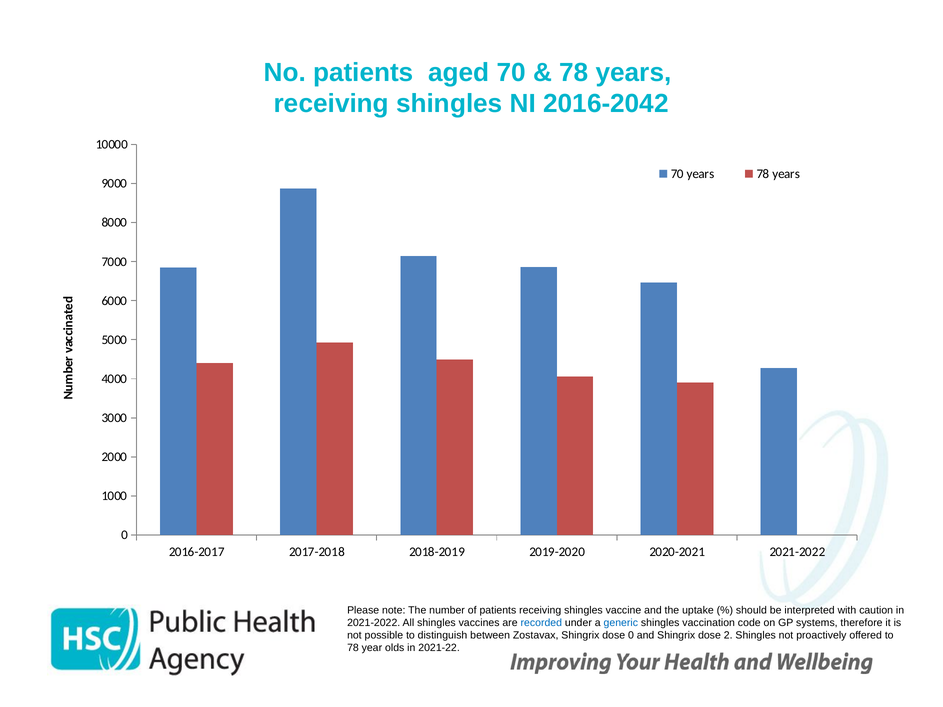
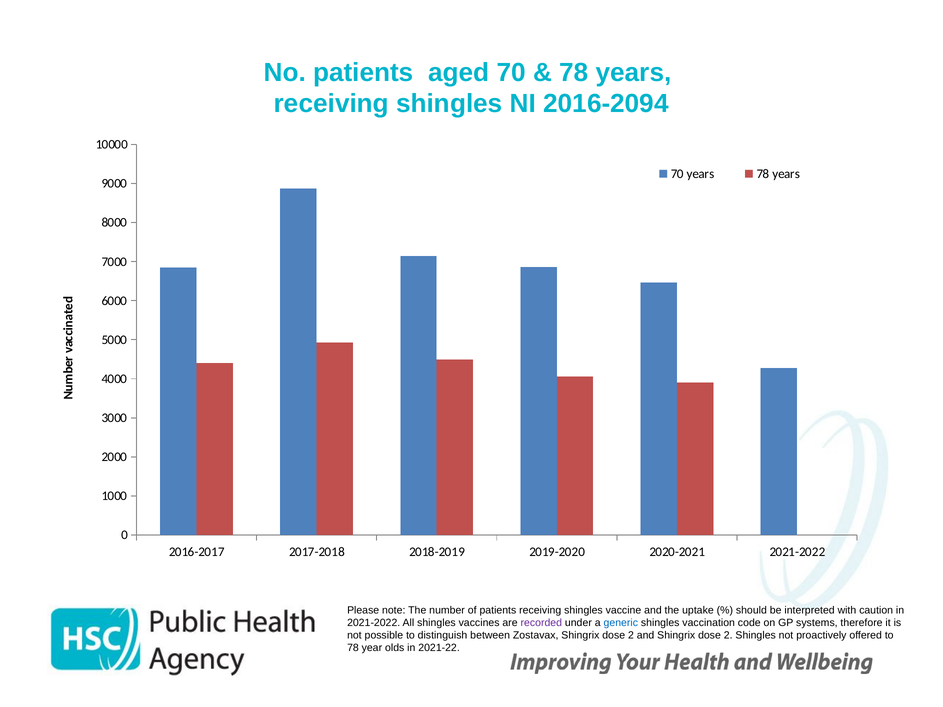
2016-2042: 2016-2042 -> 2016-2094 (606, 104)
recorded colour: blue -> purple (541, 623)
Zostavax Shingrix dose 0: 0 -> 2 (631, 635)
